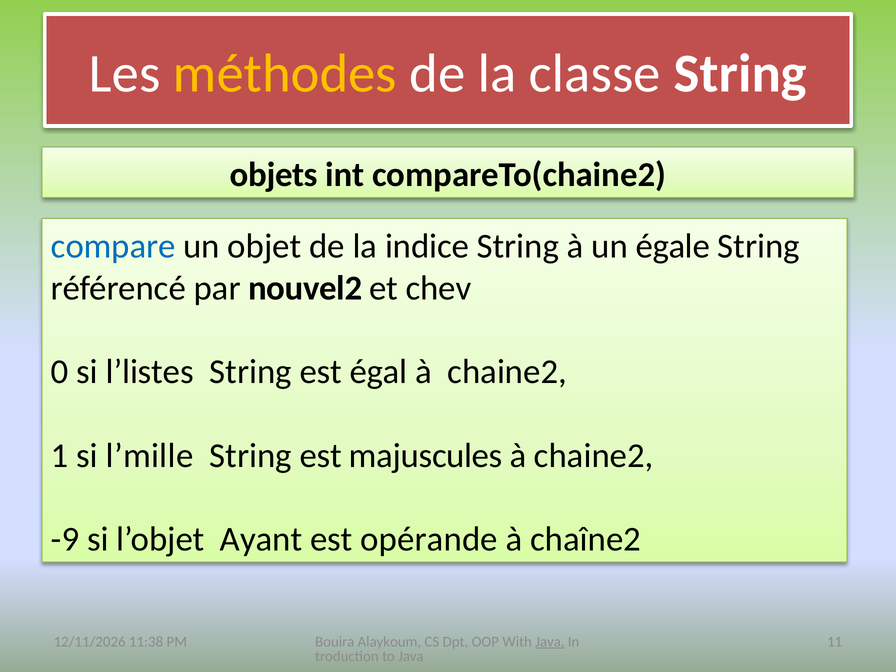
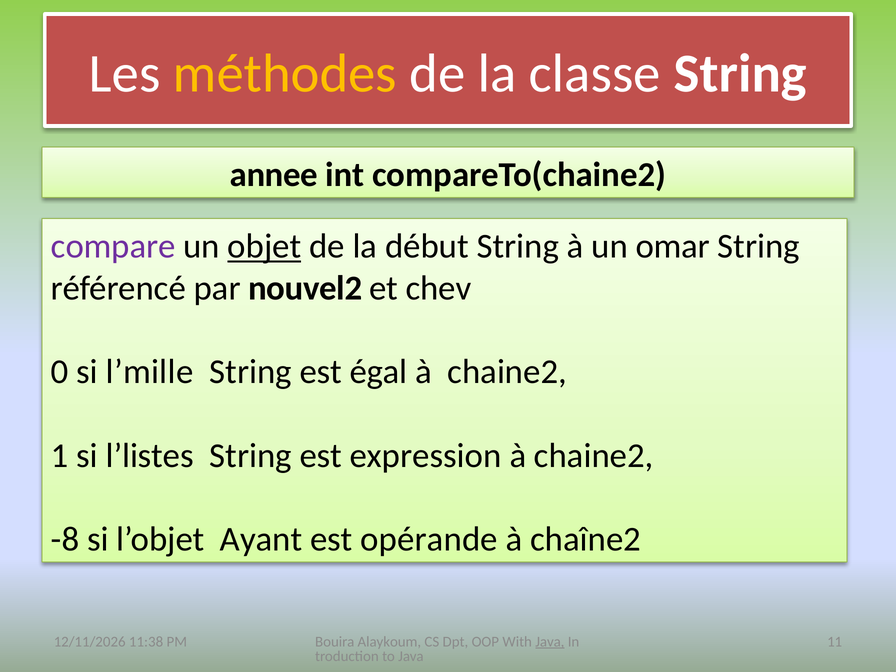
objets: objets -> annee (274, 175)
compare colour: blue -> purple (113, 246)
objet underline: none -> present (264, 246)
indice: indice -> début (427, 246)
égale: égale -> omar (673, 246)
l’listes: l’listes -> l’mille (150, 372)
l’mille: l’mille -> l’listes (150, 456)
majuscules: majuscules -> expression (426, 456)
-9: -9 -> -8 (65, 539)
